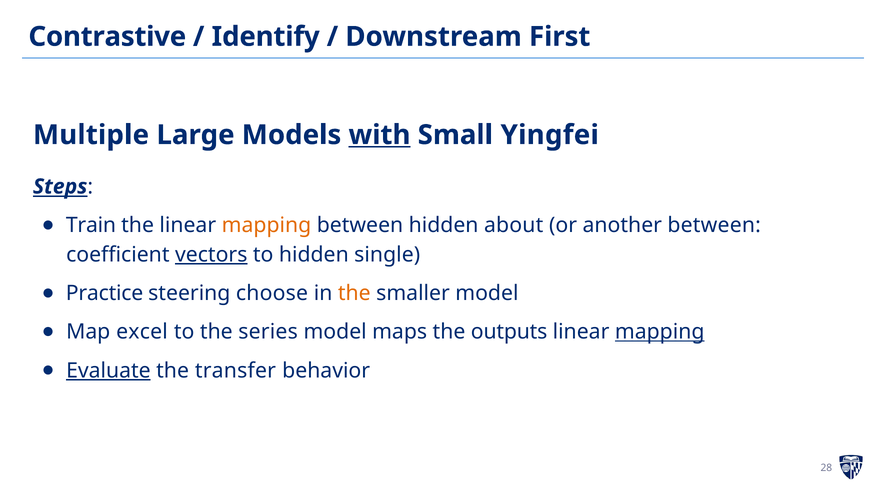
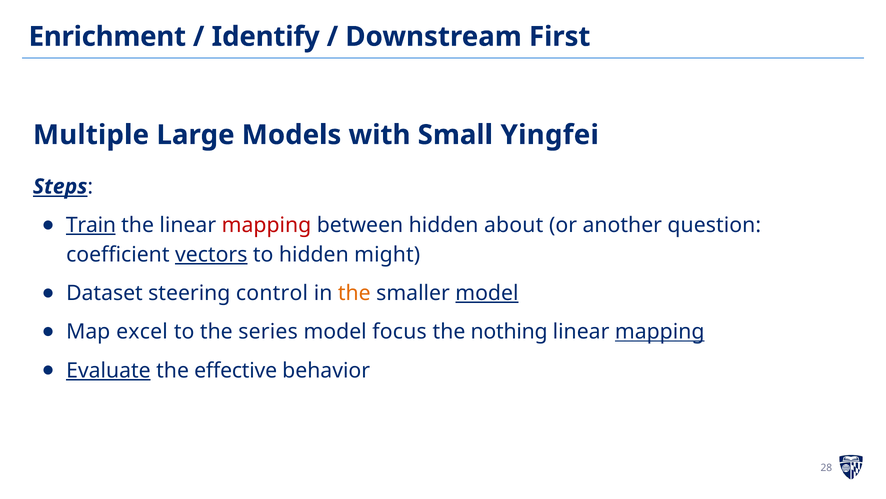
Contrastive: Contrastive -> Enrichment (107, 37)
with underline: present -> none (380, 135)
Train underline: none -> present (91, 225)
mapping colour: orange -> red (266, 225)
another between: between -> question (714, 225)
single: single -> might (387, 254)
Practice: Practice -> Dataset (104, 293)
choose: choose -> control (272, 293)
model underline: none -> present (487, 293)
maps: maps -> focus (400, 331)
outputs: outputs -> nothing (509, 331)
transfer: transfer -> effective (236, 370)
